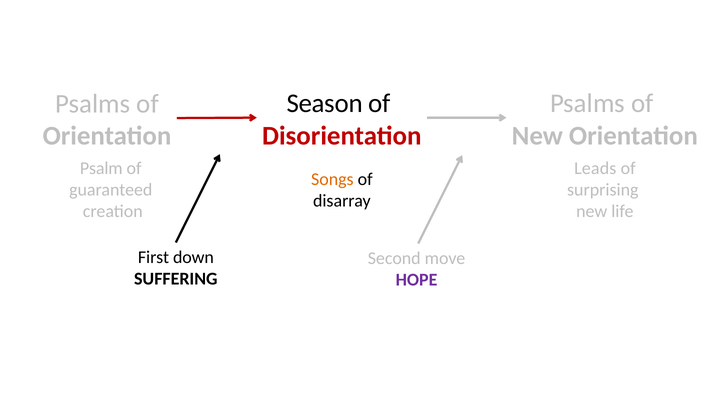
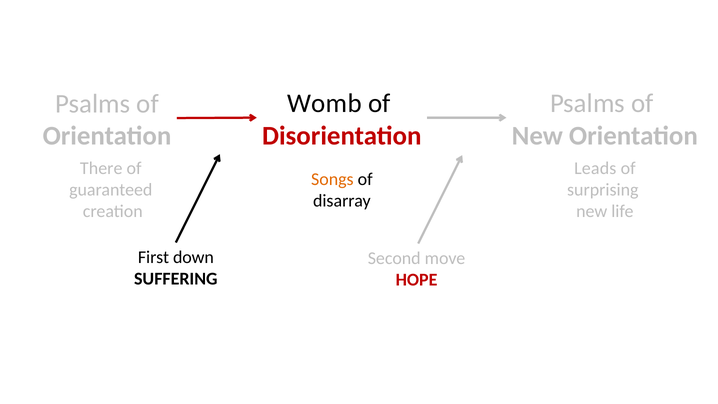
Season: Season -> Womb (324, 103)
Psalm: Psalm -> There (101, 168)
HOPE colour: purple -> red (417, 280)
